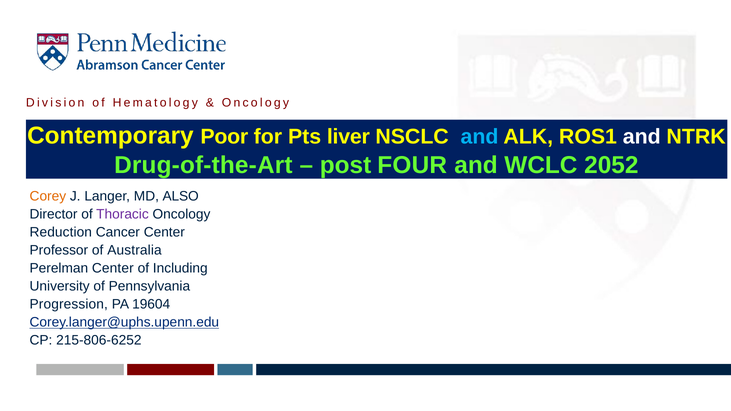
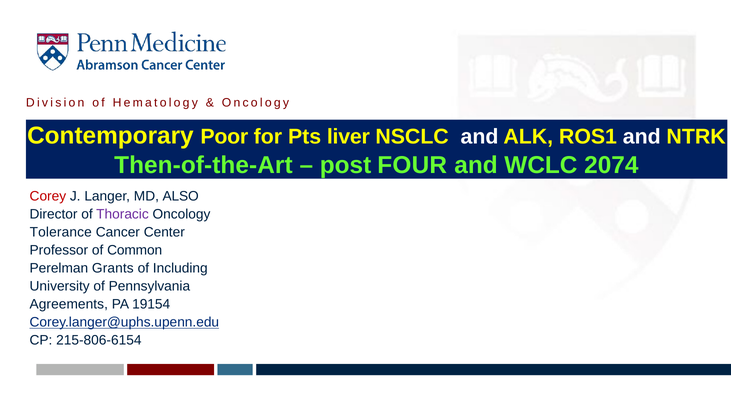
and colour: light blue -> white (479, 137)
Drug-of-the-Art: Drug-of-the-Art -> Then-of-the-Art (203, 165)
2052: 2052 -> 2074 (611, 165)
Corey colour: orange -> red (48, 197)
Reduction: Reduction -> Tolerance (61, 232)
Australia: Australia -> Common (135, 250)
Perelman Center: Center -> Grants (113, 268)
Progression: Progression -> Agreements (69, 304)
19604: 19604 -> 19154 (151, 304)
215-806-6252: 215-806-6252 -> 215-806-6154 (99, 340)
